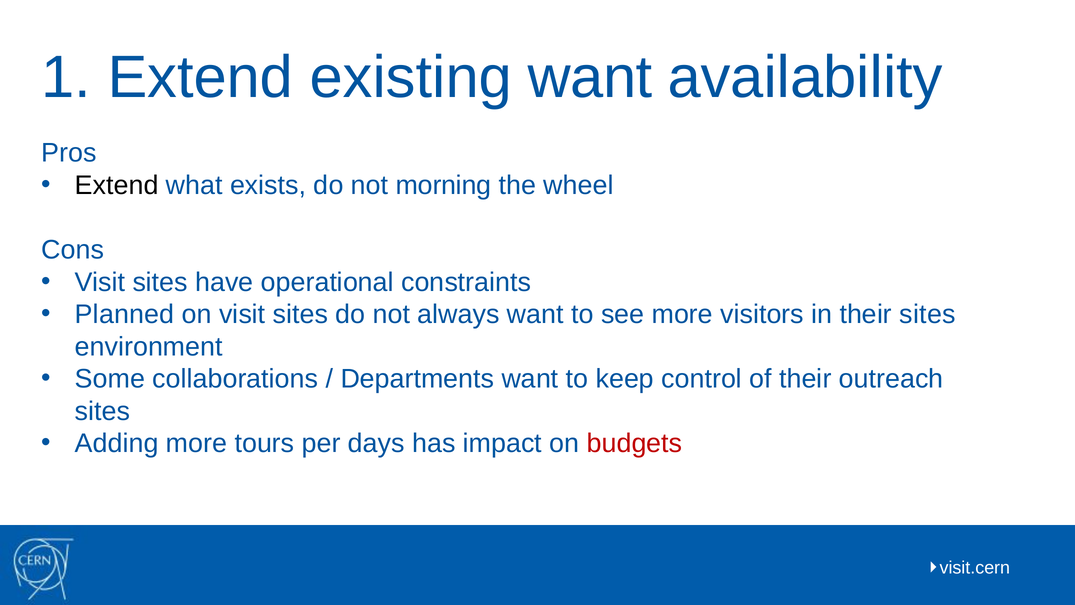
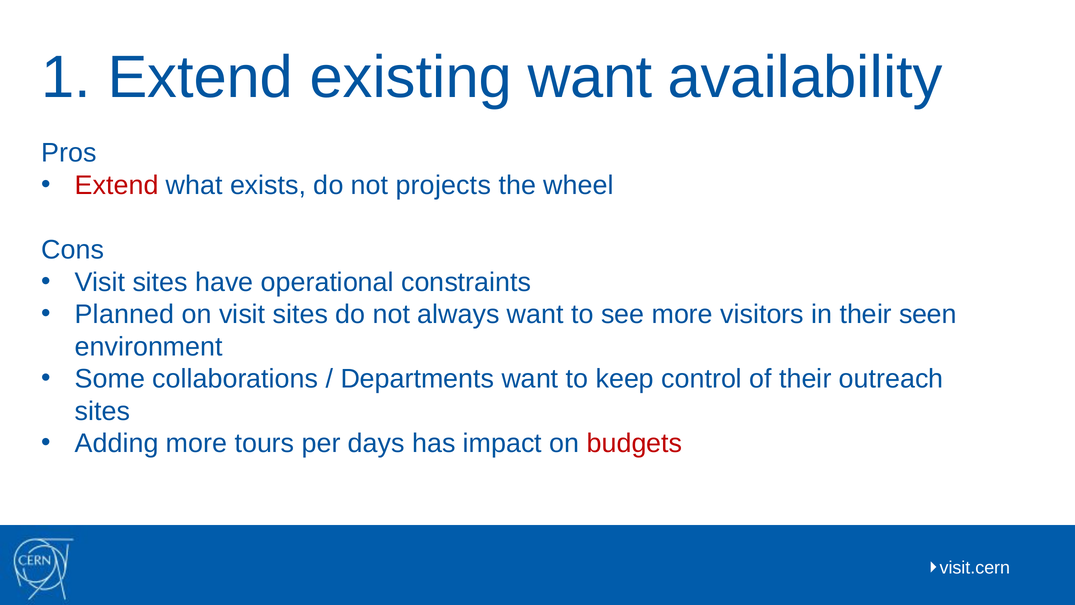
Extend colour: black -> red (117, 185)
morning: morning -> projects (443, 185)
their sites: sites -> seen (928, 314)
